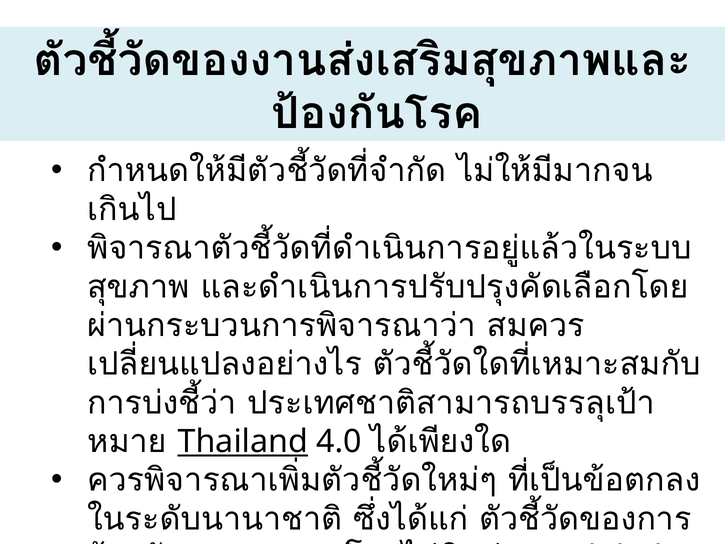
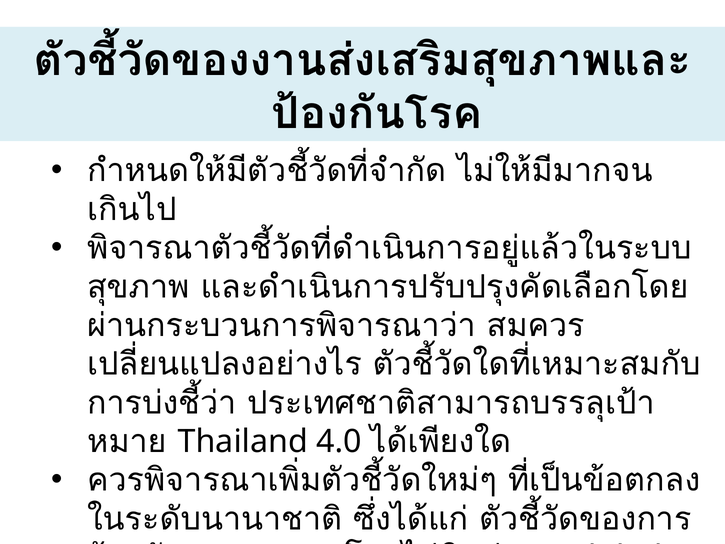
Thailand underline: present -> none (243, 441)
